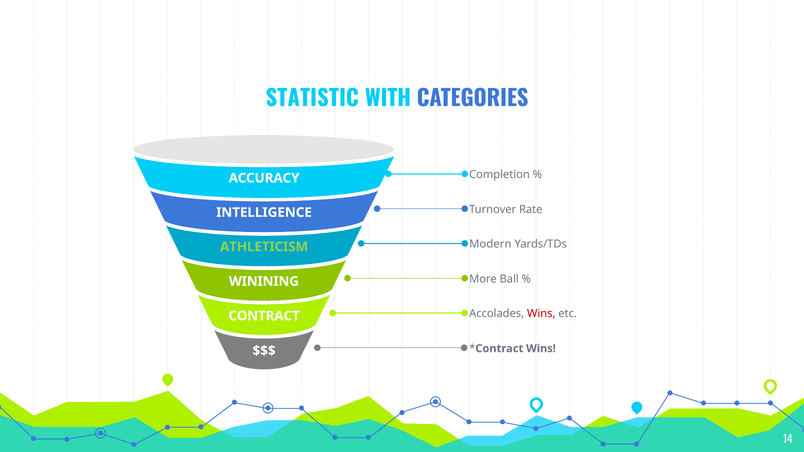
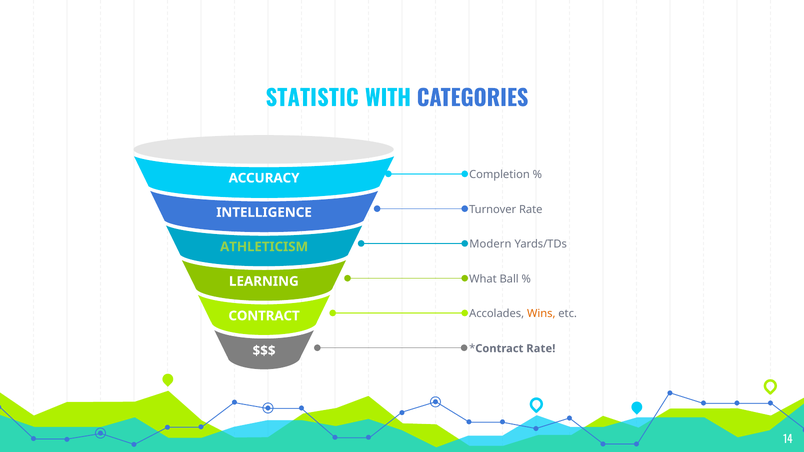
More: More -> What (483, 279)
WININING: WININING -> LEARNING (264, 282)
Wins colour: red -> orange (541, 314)
Wins: Wins -> Rate (541, 349)
